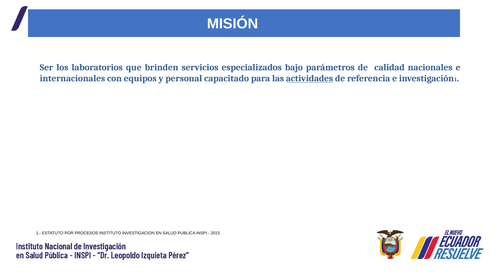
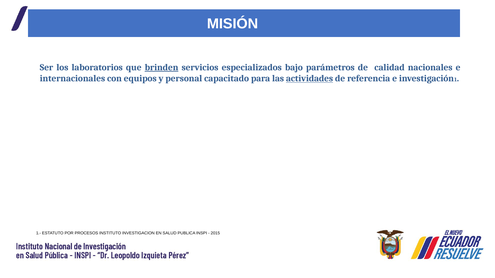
brinden underline: none -> present (162, 68)
